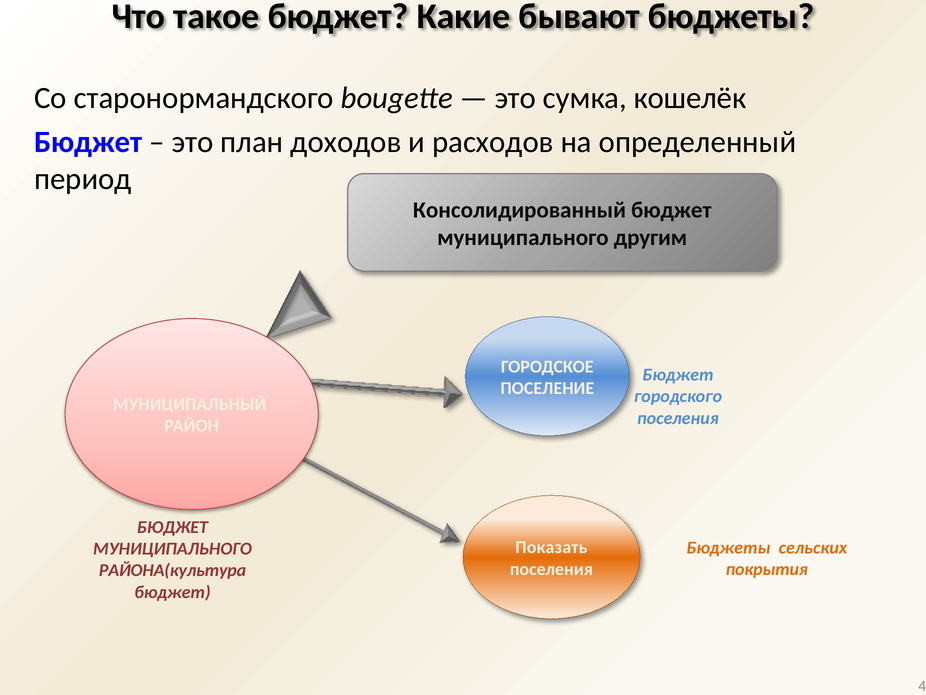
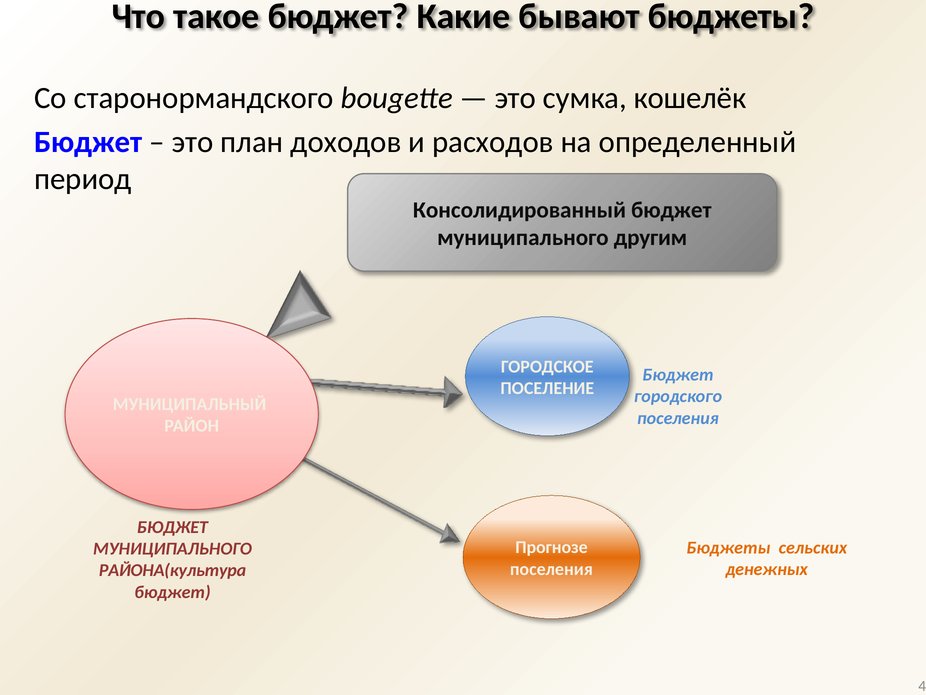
Показать: Показать -> Прогнозе (552, 547)
покрытия: покрытия -> денежных (767, 569)
